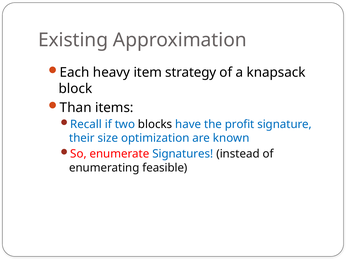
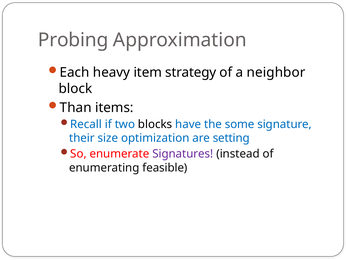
Existing: Existing -> Probing (73, 40)
knapsack: knapsack -> neighbor (276, 72)
profit: profit -> some (240, 124)
known: known -> setting (231, 138)
Signatures colour: blue -> purple (183, 154)
